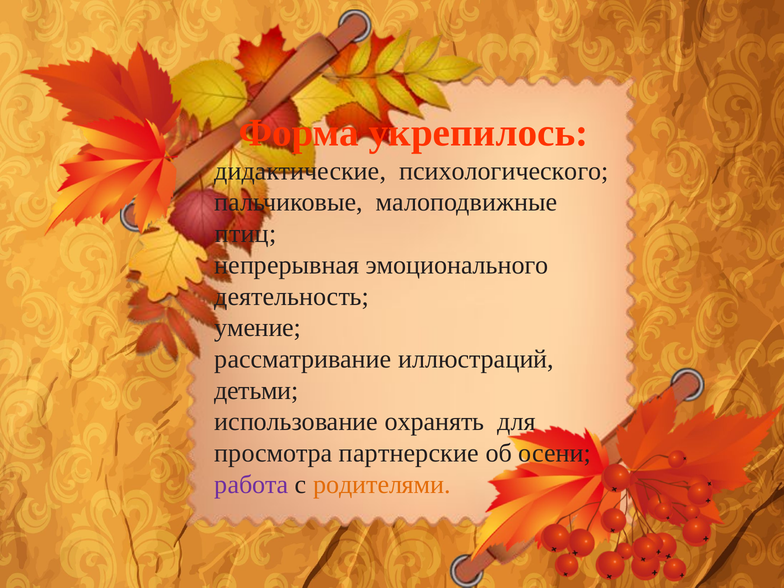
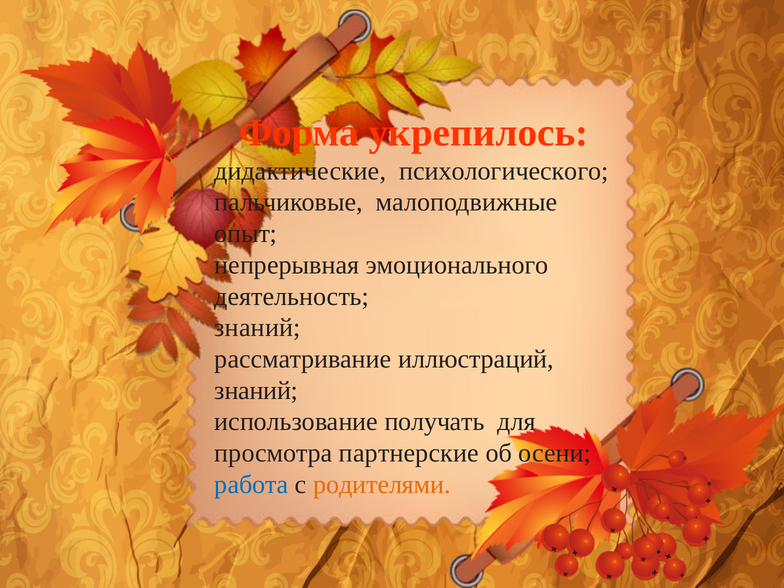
птиц: птиц -> опыт (246, 234)
умение: умение -> знаний (258, 328)
детьми: детьми -> знаний (256, 391)
охранять: охранять -> получать (435, 422)
работа colour: purple -> blue (251, 485)
